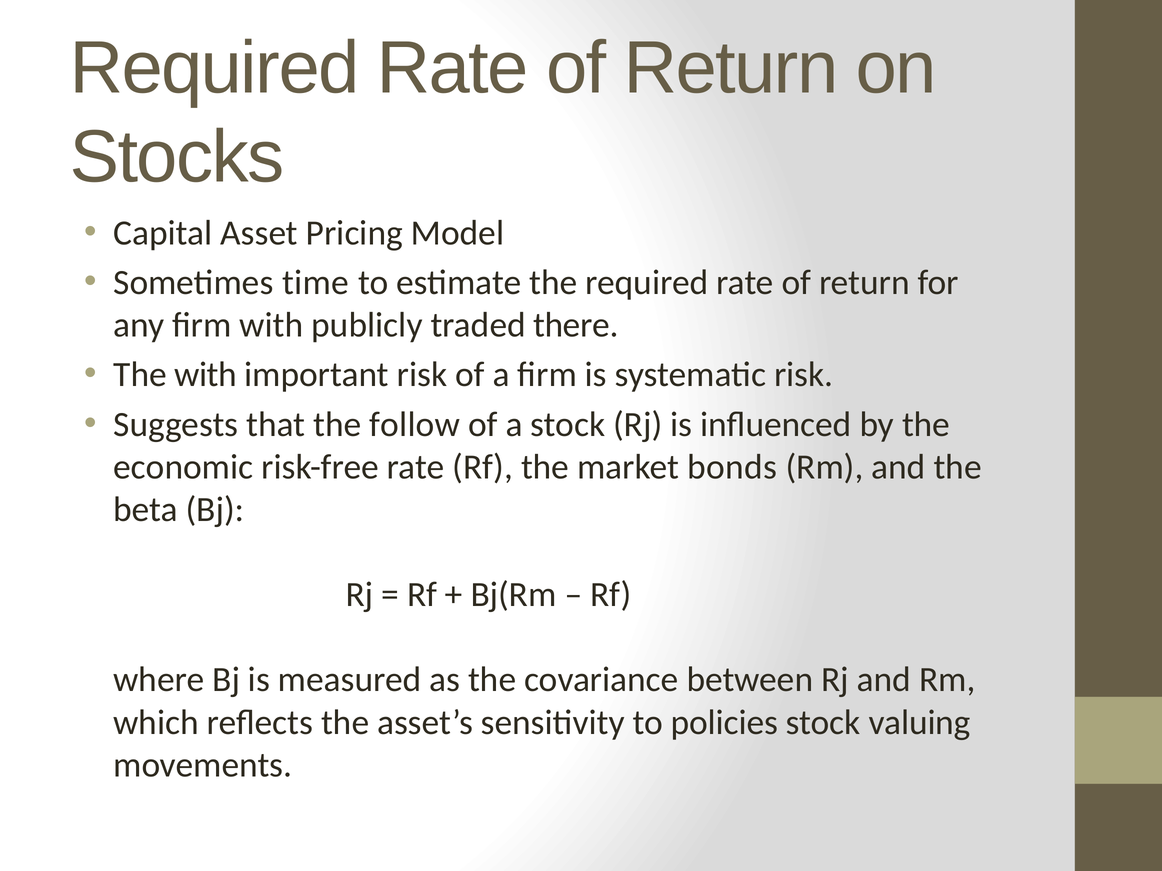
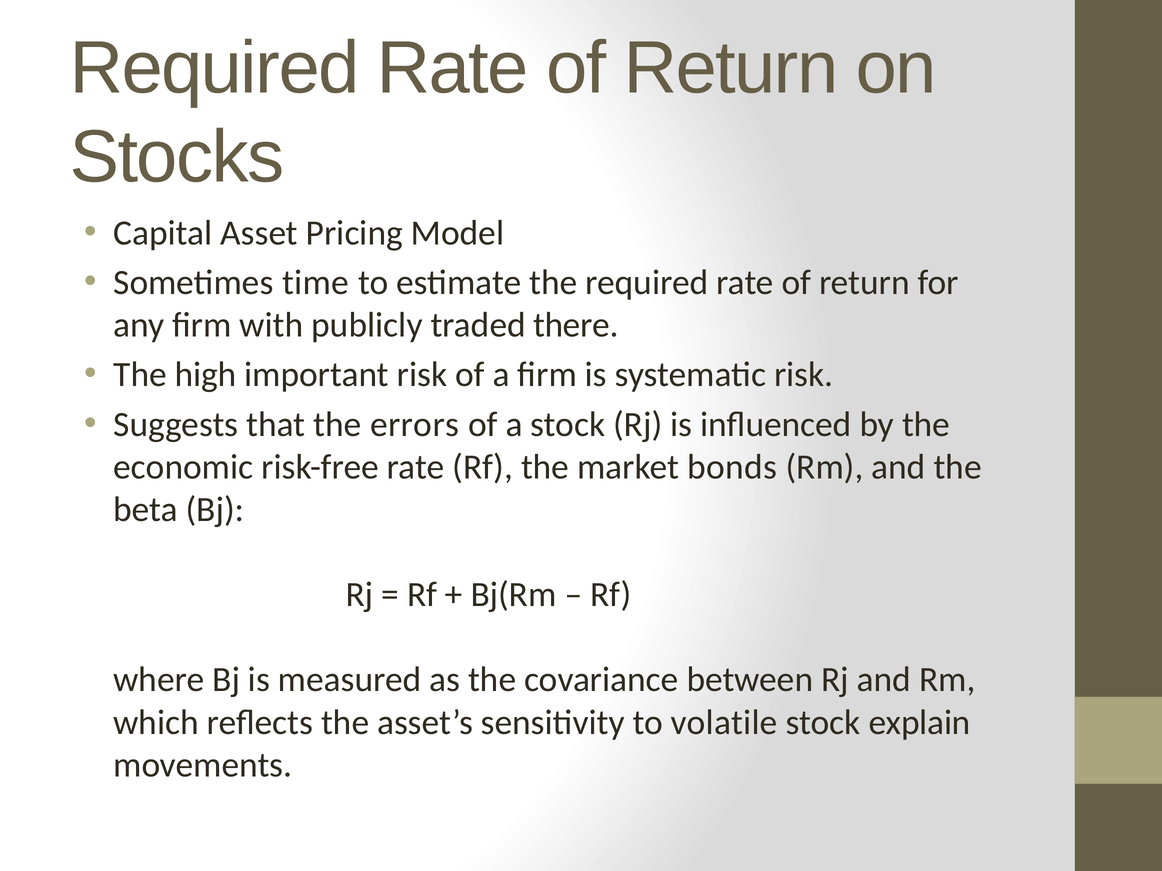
The with: with -> high (206, 375)
follow: follow -> errors (415, 425)
policies: policies -> volatile (724, 723)
valuing: valuing -> explain (920, 723)
